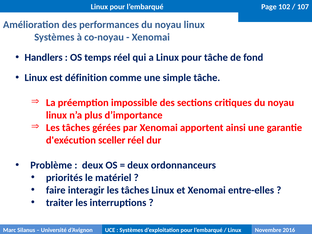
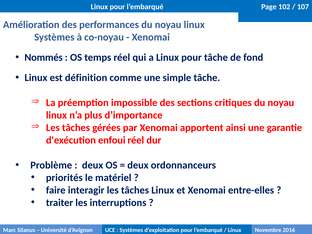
Handlers: Handlers -> Nommés (44, 58)
sceller: sceller -> enfoui (112, 140)
